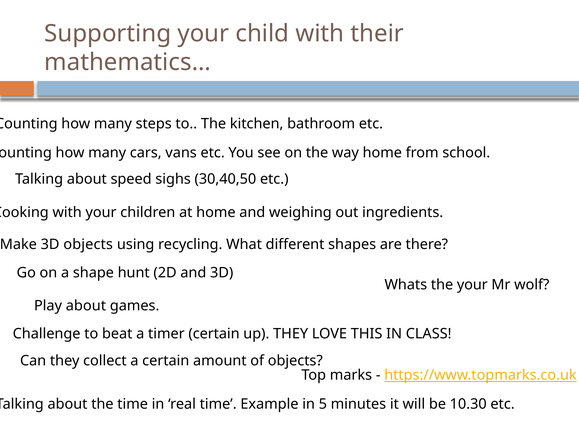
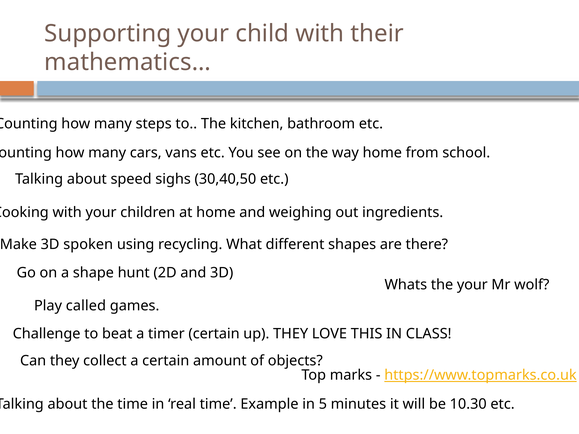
3D objects: objects -> spoken (88, 244)
Play about: about -> called (86, 306)
